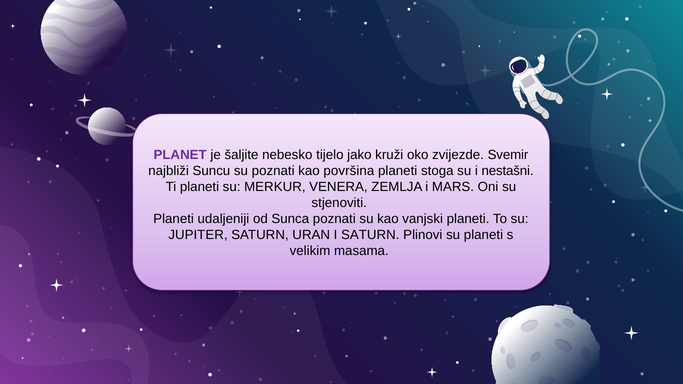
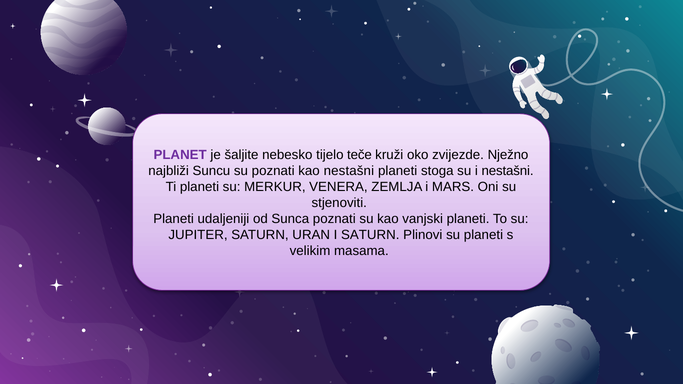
jako: jako -> teče (359, 155)
Svemir: Svemir -> Nježno (508, 155)
površina: površina -> nestašni (349, 171)
